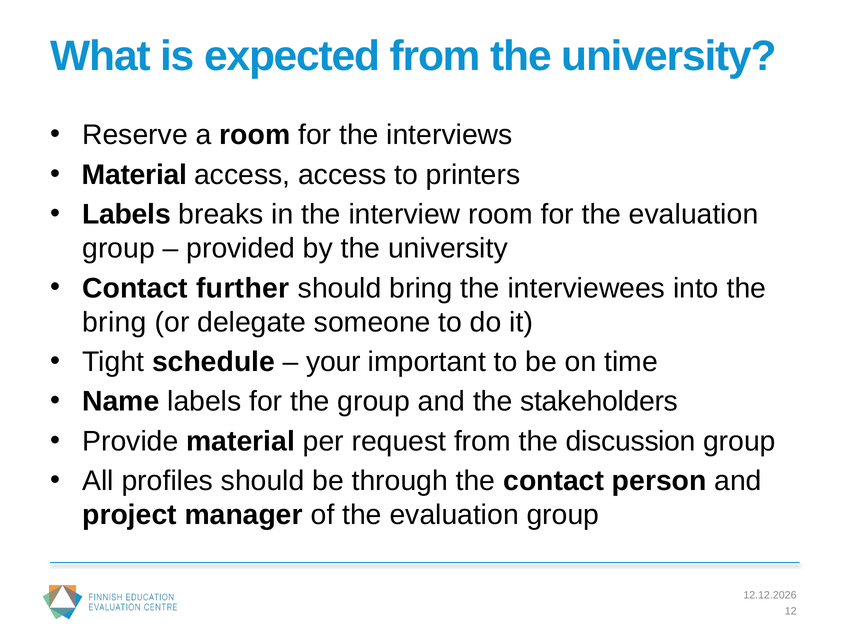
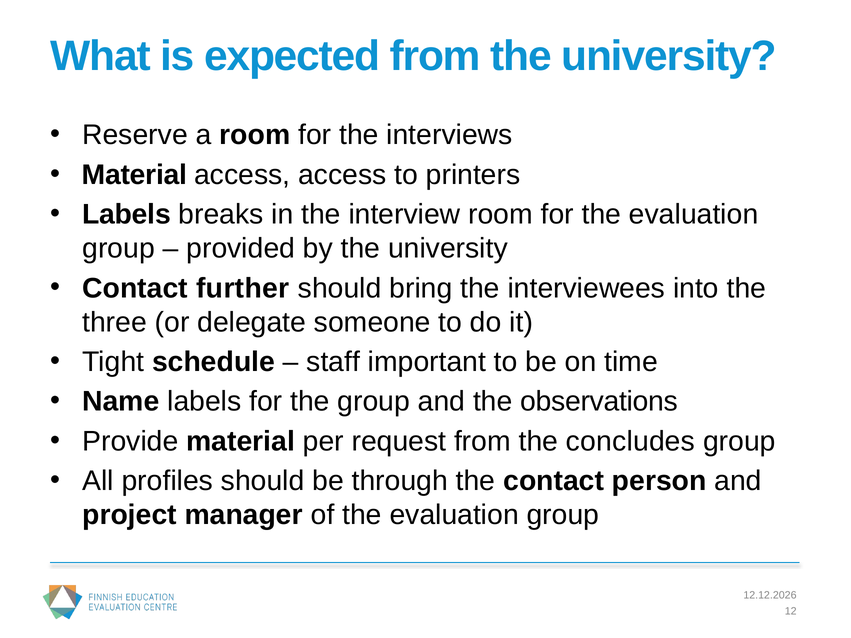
bring: bring -> three (115, 322)
your: your -> staff (333, 362)
stakeholders: stakeholders -> observations (599, 402)
discussion: discussion -> concludes (631, 441)
